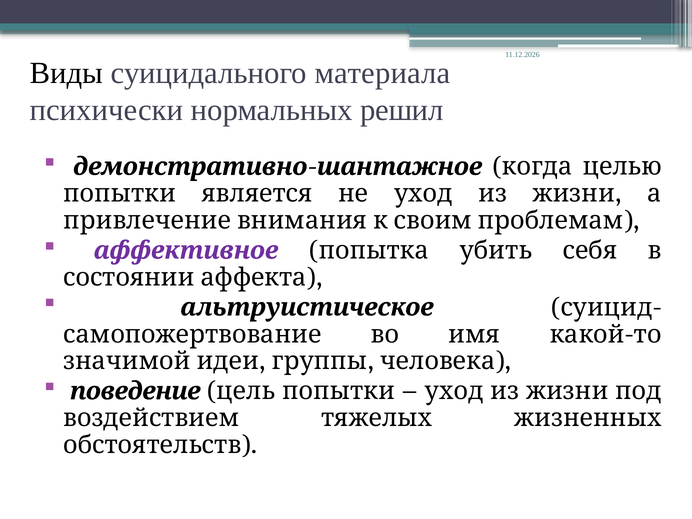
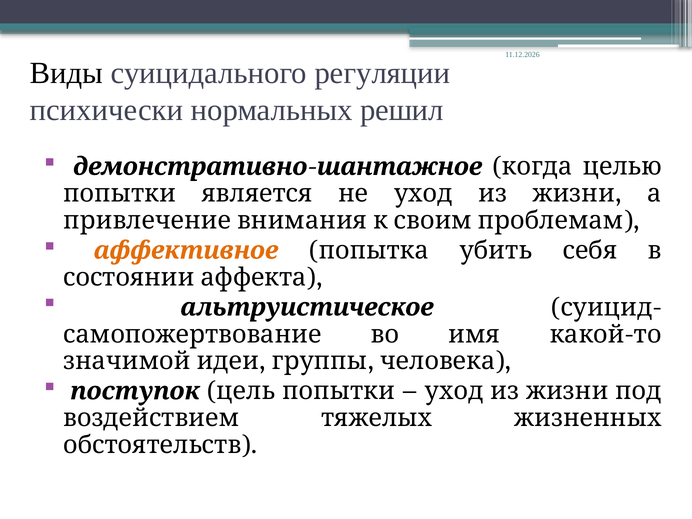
материала: материала -> регуляции (382, 73)
аффективное colour: purple -> orange (186, 250)
поведение: поведение -> поступок (135, 391)
